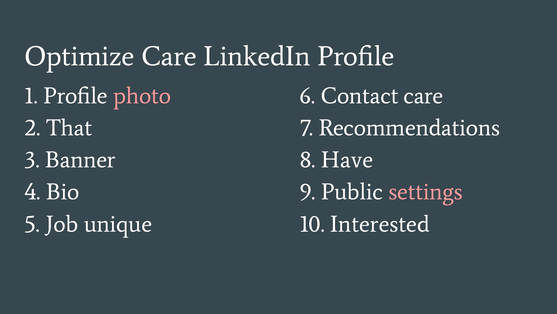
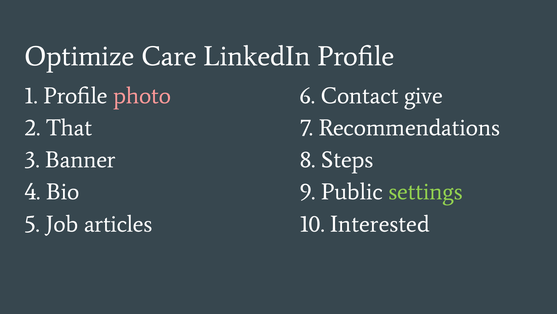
Contact care: care -> give (423, 95)
Have: Have -> Steps (347, 160)
settings colour: pink -> light green (426, 192)
unique: unique -> articles (118, 224)
